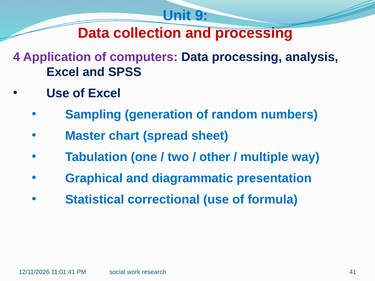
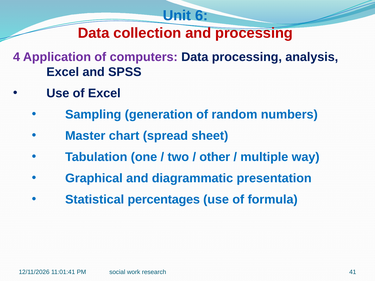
9: 9 -> 6 (202, 16)
correctional: correctional -> percentages (164, 200)
